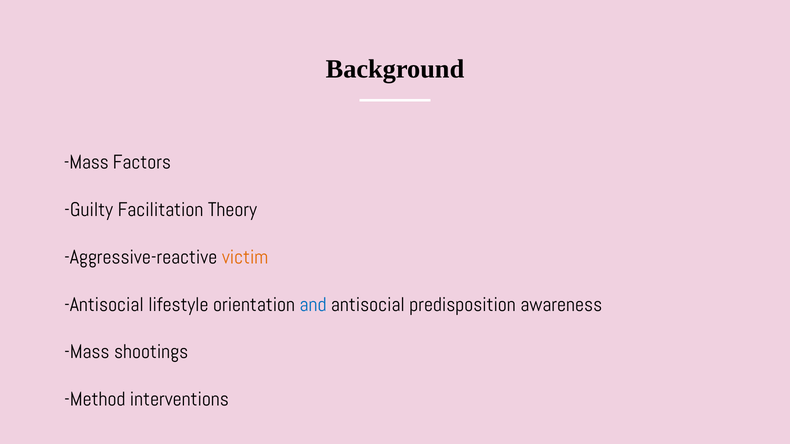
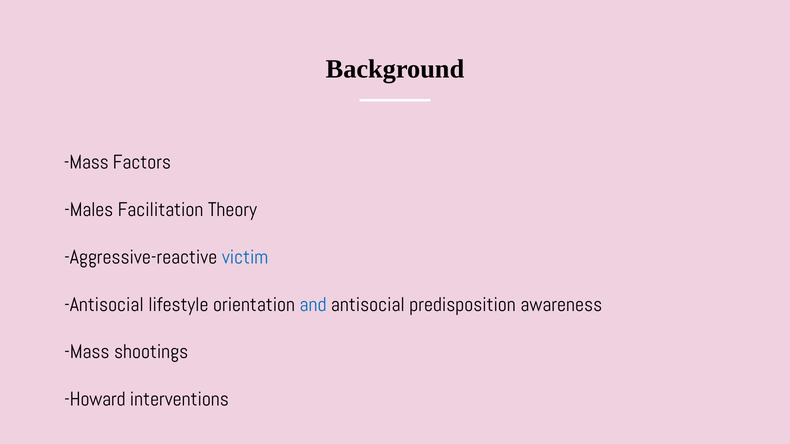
Guilty: Guilty -> Males (89, 210)
victim colour: orange -> blue (245, 257)
Method: Method -> Howard (95, 400)
